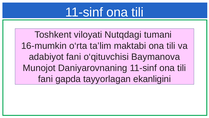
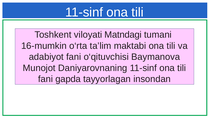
Nutqdagi: Nutqdagi -> Matndagi (123, 35)
ekanligini: ekanligini -> insondan (152, 79)
